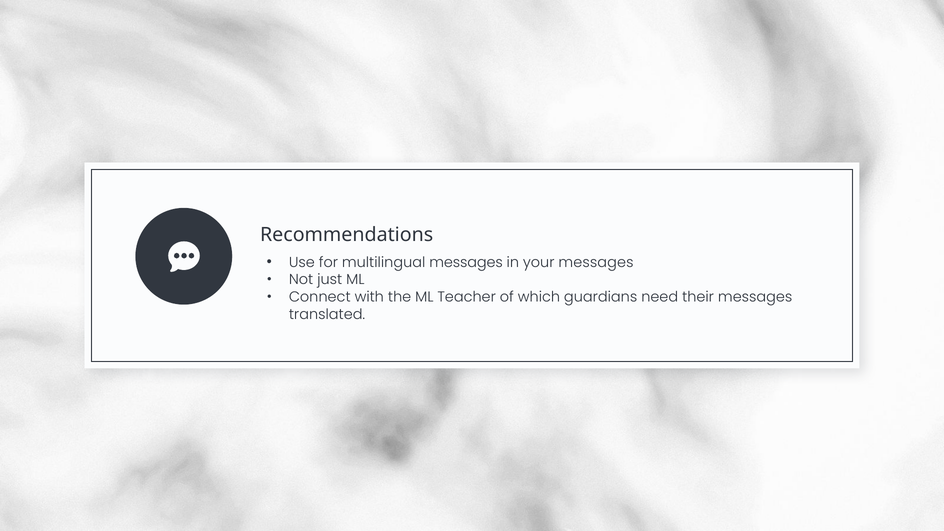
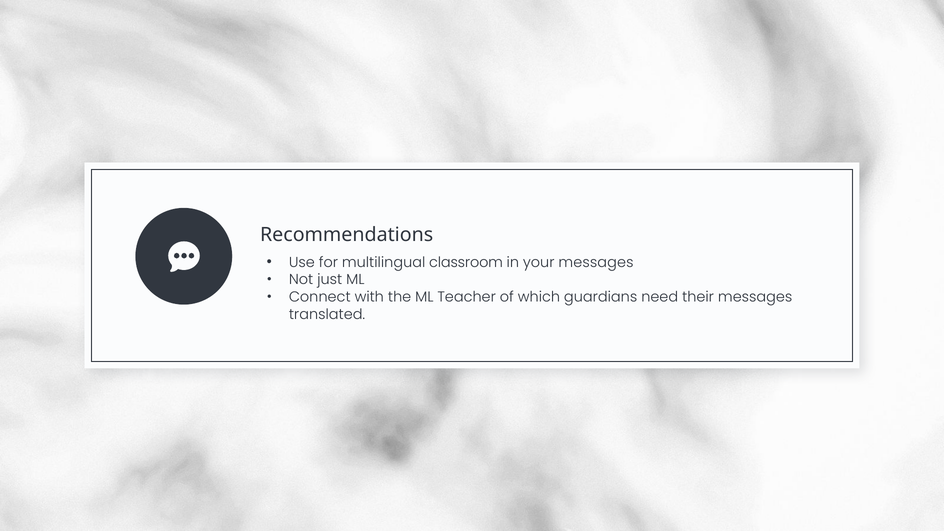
multilingual messages: messages -> classroom (466, 262)
